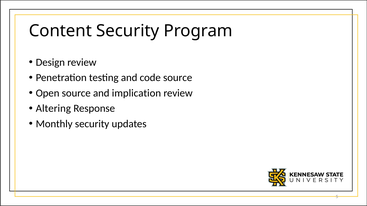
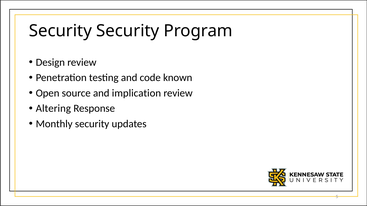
Content: Content -> Security (60, 31)
code source: source -> known (178, 78)
